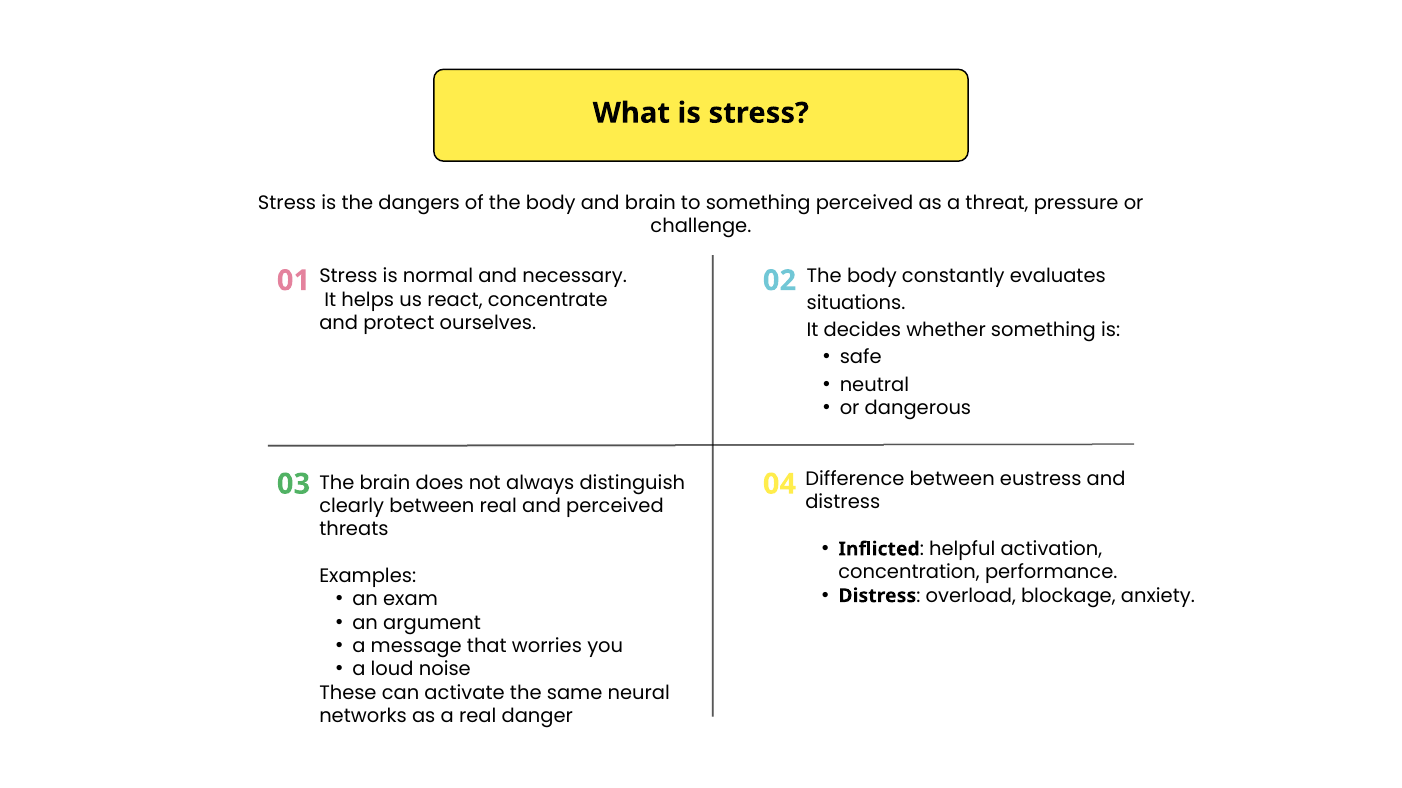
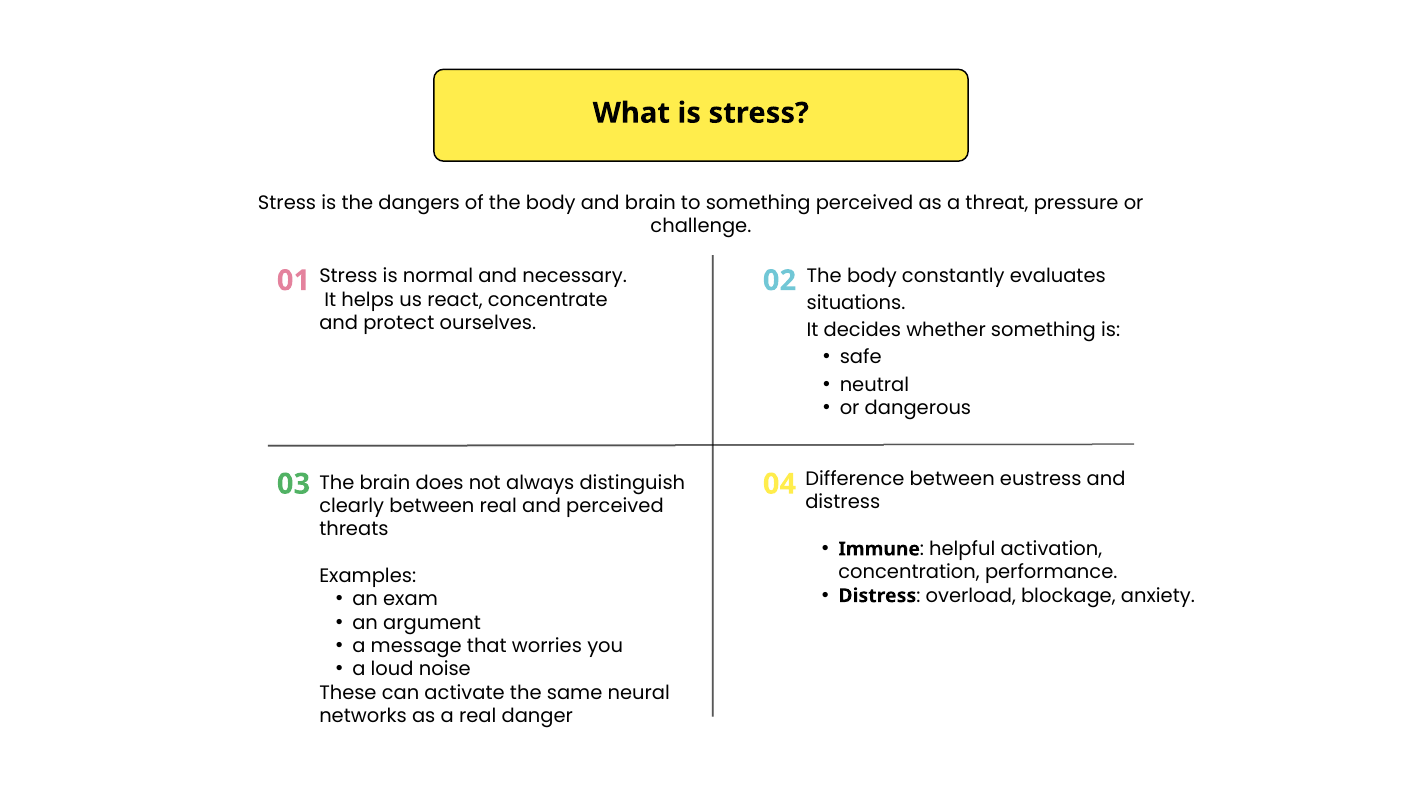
Inflicted: Inflicted -> Immune (879, 549)
